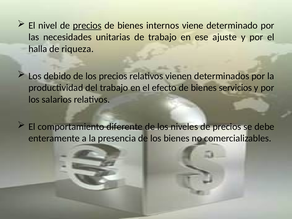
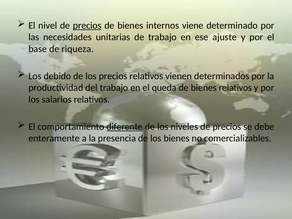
halla: halla -> base (38, 49)
efecto: efecto -> queda (164, 88)
bienes servicios: servicios -> relativos (235, 88)
diferente underline: none -> present (125, 127)
